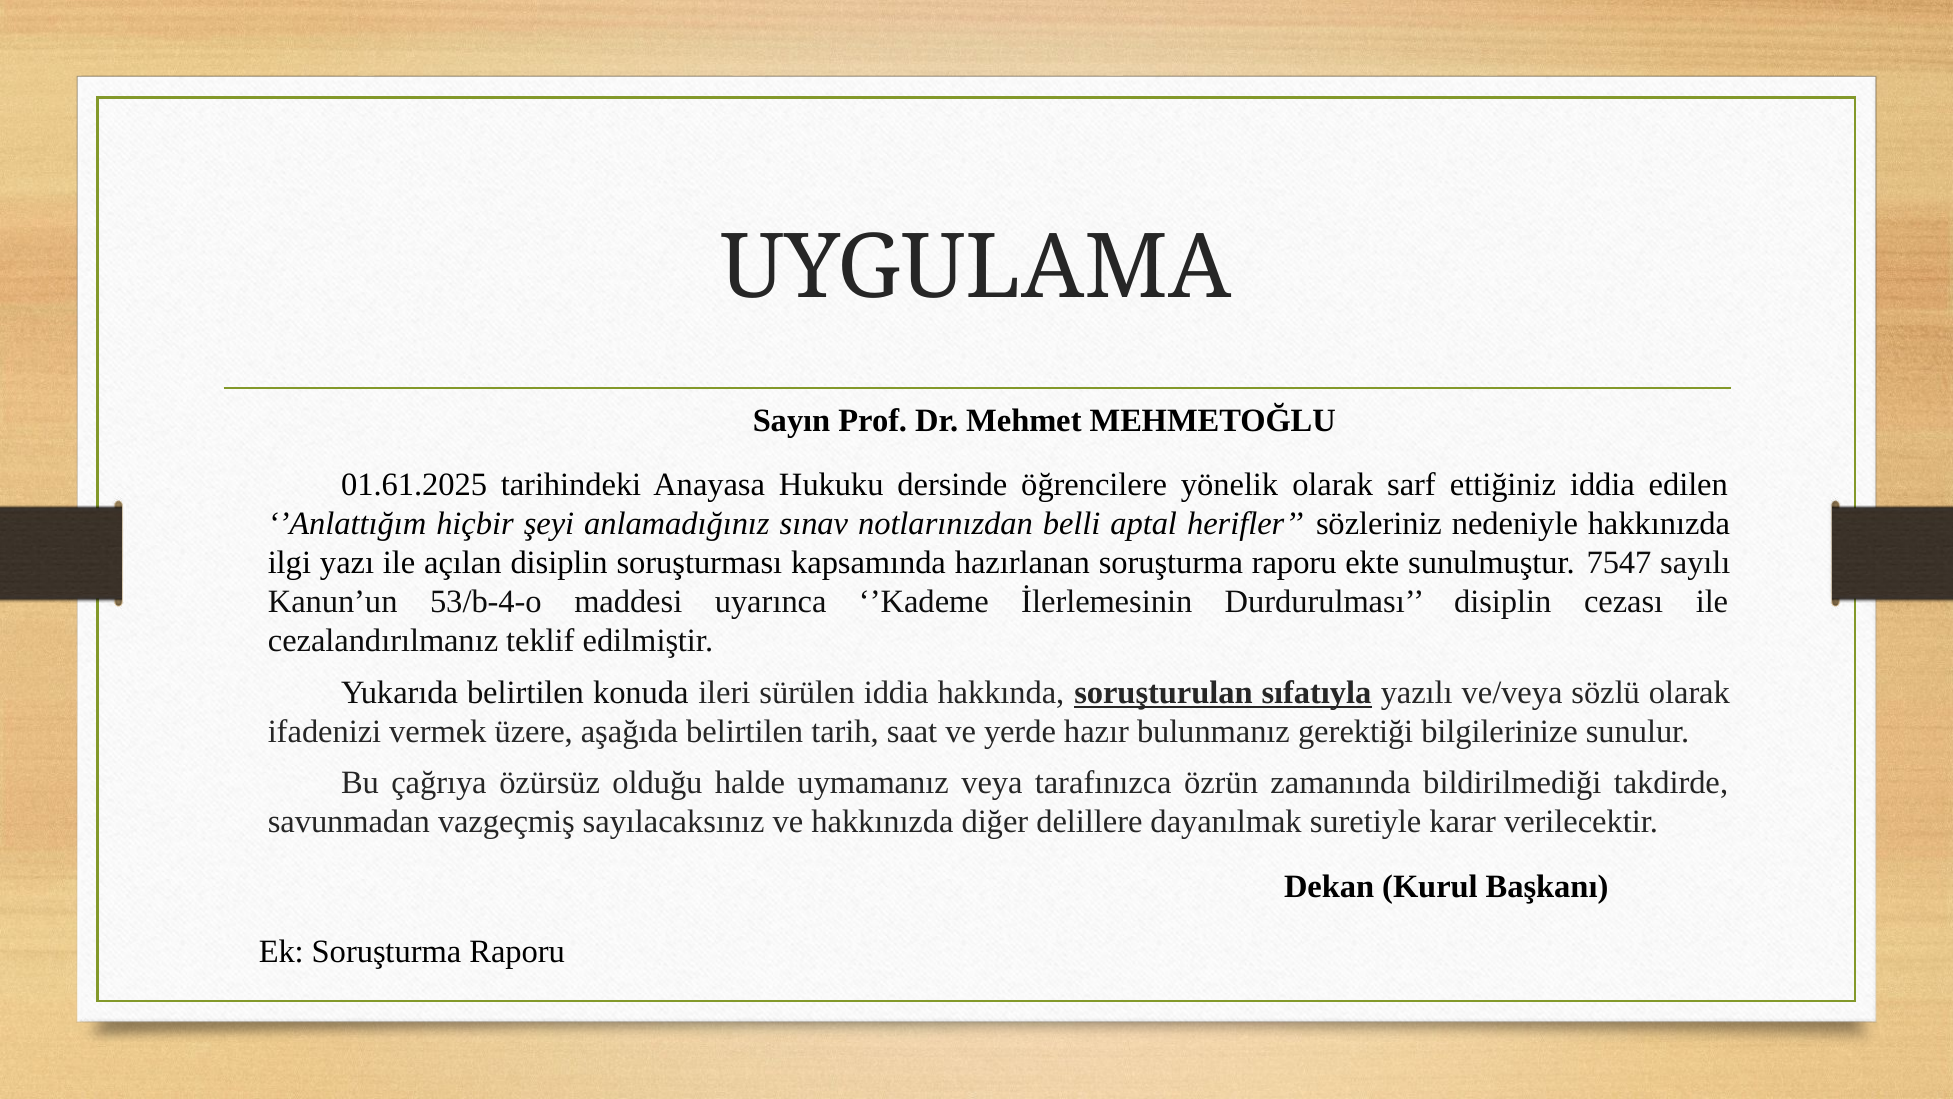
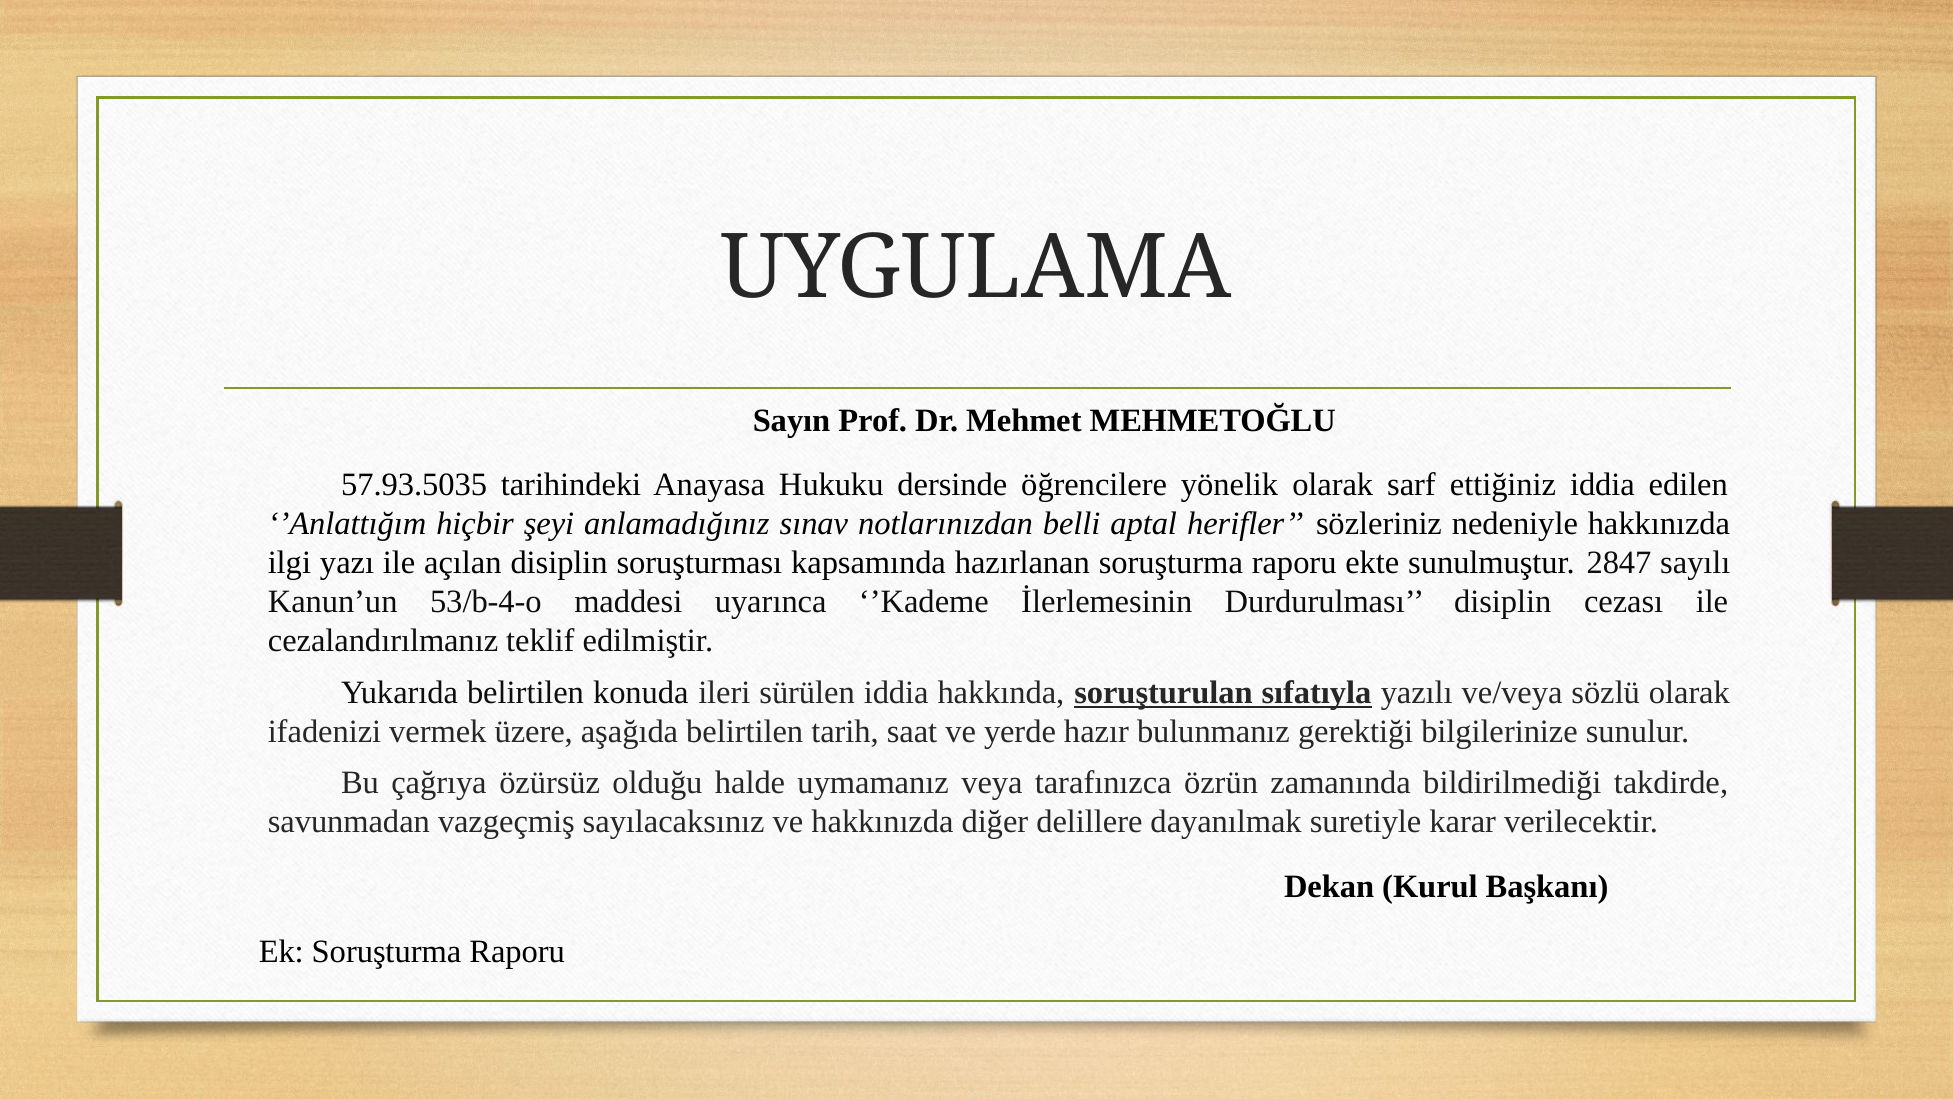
01.61.2025: 01.61.2025 -> 57.93.5035 (414, 485)
7547: 7547 -> 2847 (1619, 563)
